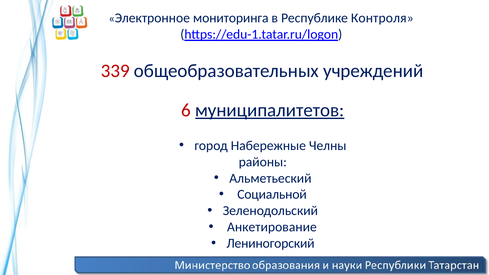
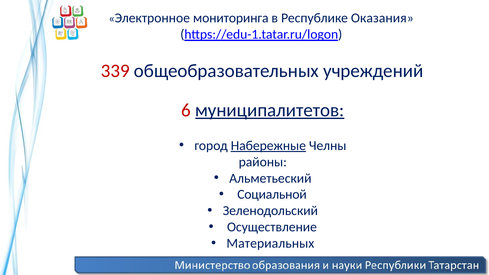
Контроля: Контроля -> Оказания (382, 18)
Набережные underline: none -> present (268, 146)
Анкетирование: Анкетирование -> Осуществление (272, 227)
Лениногорский: Лениногорский -> Материальных (270, 243)
